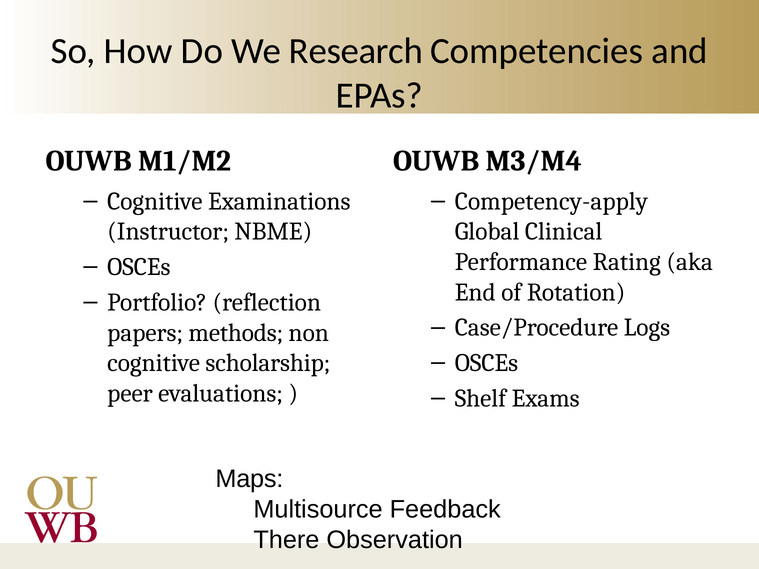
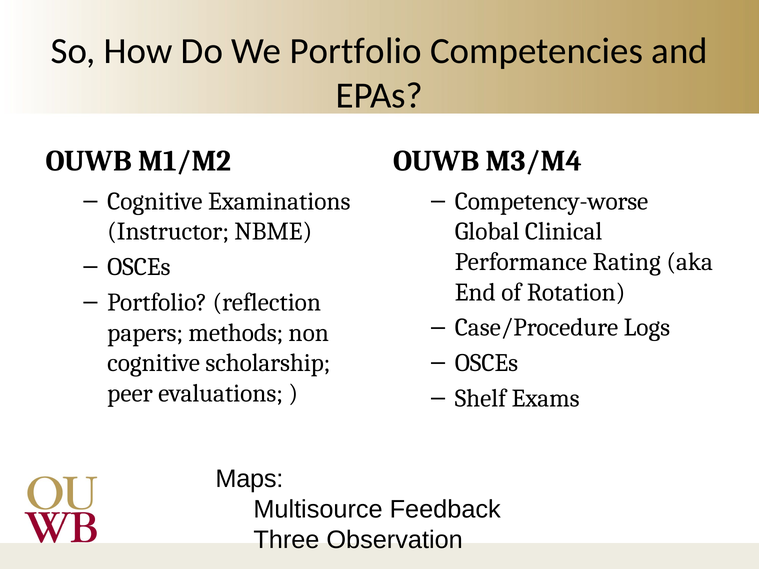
We Research: Research -> Portfolio (356, 51)
Competency-apply: Competency-apply -> Competency-worse (552, 201)
There: There -> Three (286, 540)
